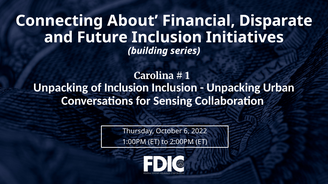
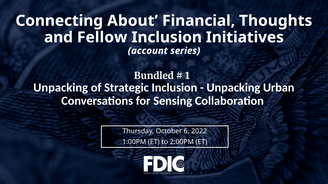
Disparate: Disparate -> Thoughts (276, 21)
Future: Future -> Fellow (102, 37)
building: building -> account (148, 51)
Carolina: Carolina -> Bundled (154, 76)
of Inclusion: Inclusion -> Strategic (126, 88)
